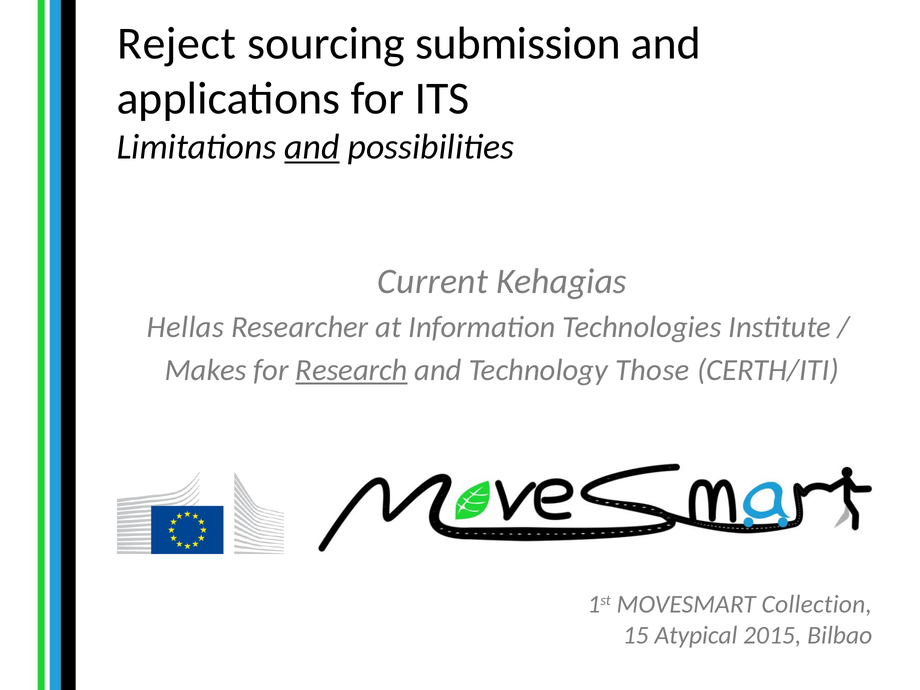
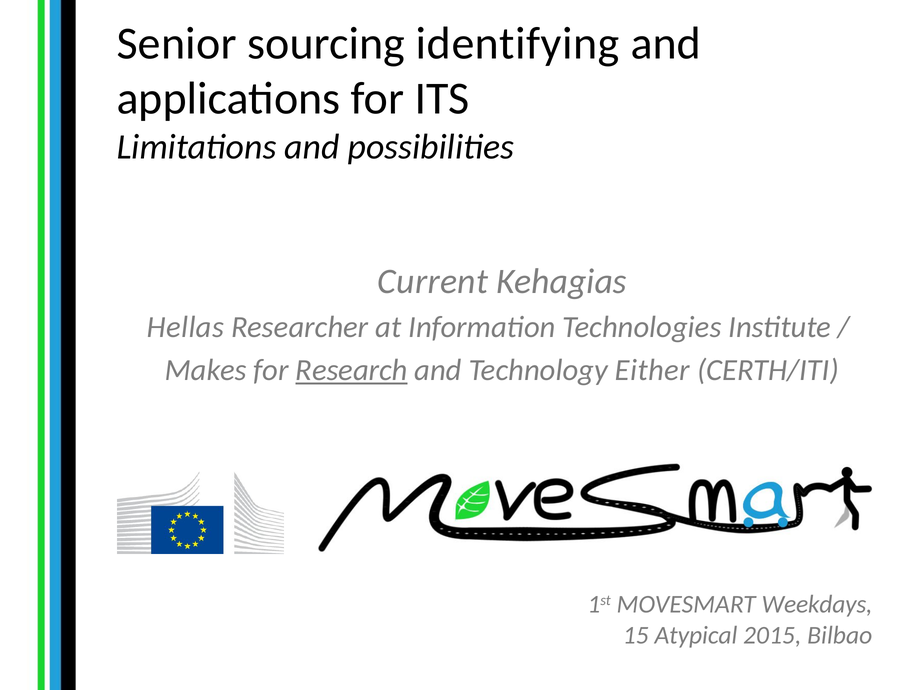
Reject: Reject -> Senior (177, 43)
submission: submission -> identifying (518, 43)
and underline: present -> none (312, 147)
Those: Those -> Either (652, 370)
Collection: Collection -> Weekdays (817, 604)
